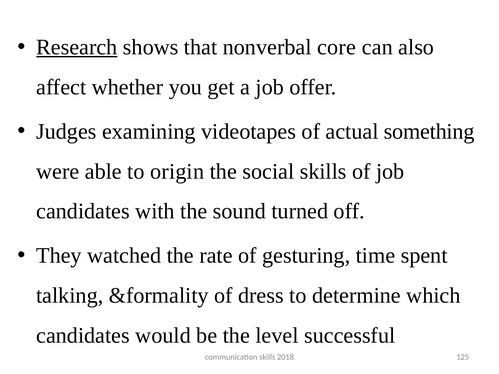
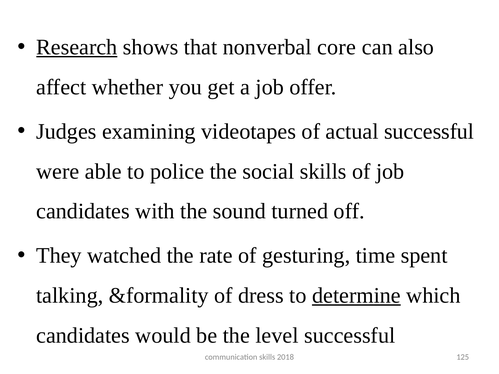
actual something: something -> successful (429, 132)
origin: origin -> police (177, 171)
determine underline: none -> present (356, 296)
